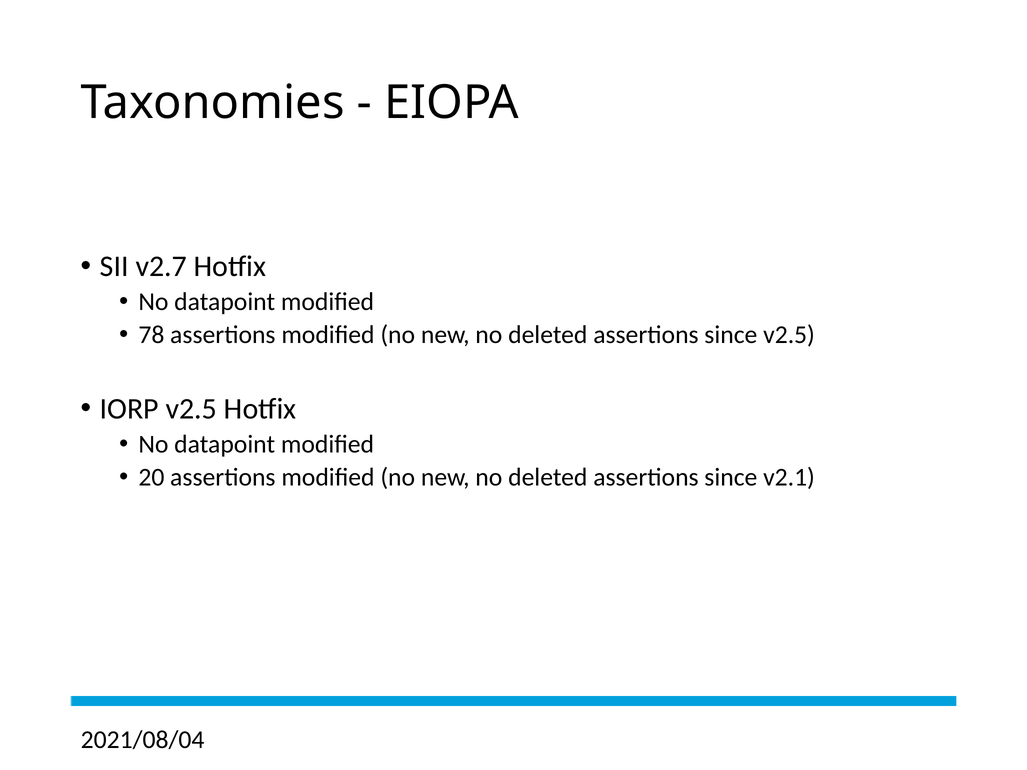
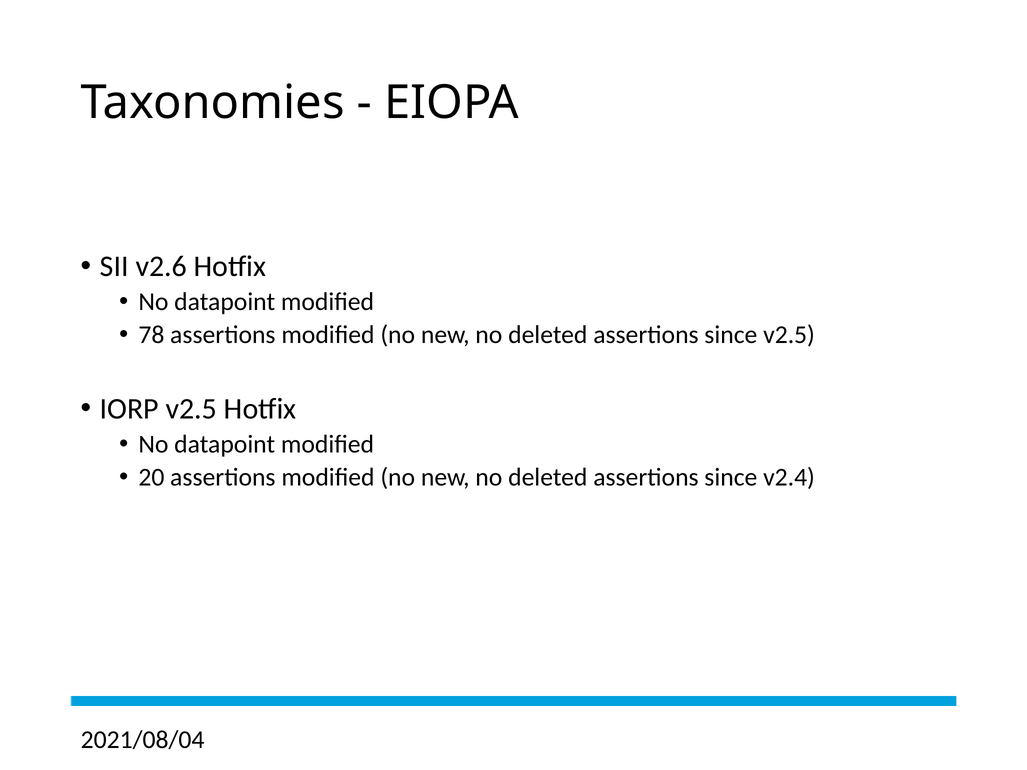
v2.7: v2.7 -> v2.6 (161, 267)
v2.1: v2.1 -> v2.4 (789, 477)
